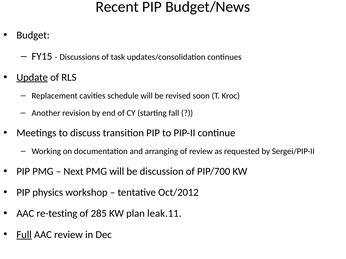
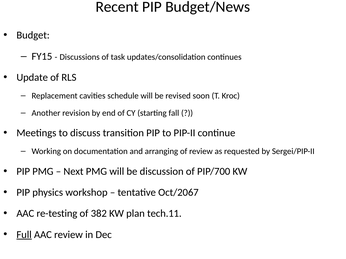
Update underline: present -> none (32, 78)
Oct/2012: Oct/2012 -> Oct/2067 (178, 193)
285: 285 -> 382 (99, 214)
leak.11: leak.11 -> tech.11 (164, 214)
